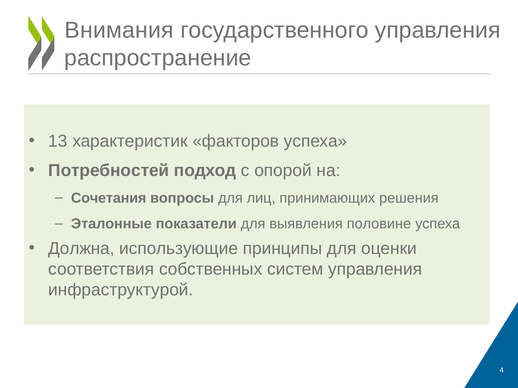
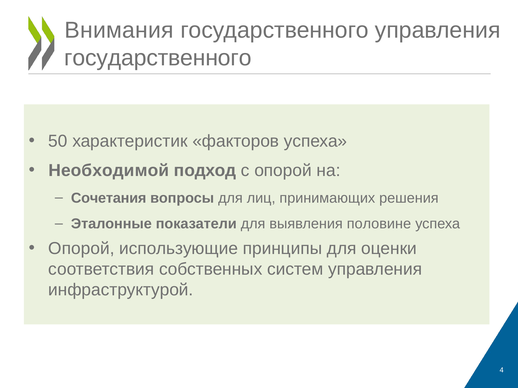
распространение: распространение -> государственного (158, 58)
13: 13 -> 50 (58, 141)
Потребностей: Потребностей -> Необходимой (109, 171)
Должна: Должна -> Опорой (81, 249)
